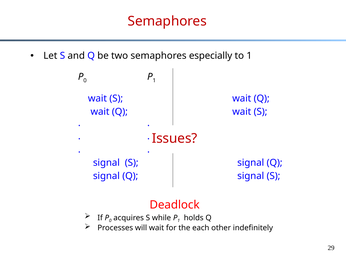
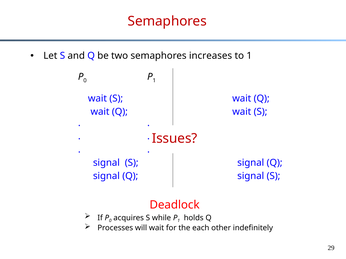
especially: especially -> increases (211, 56)
